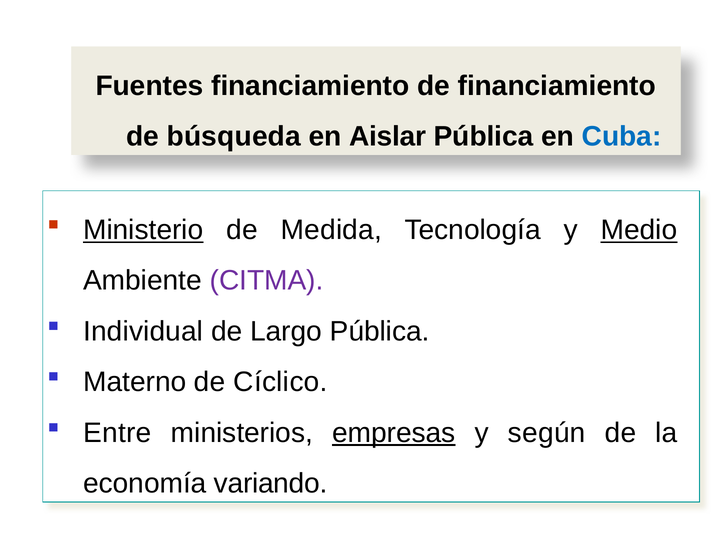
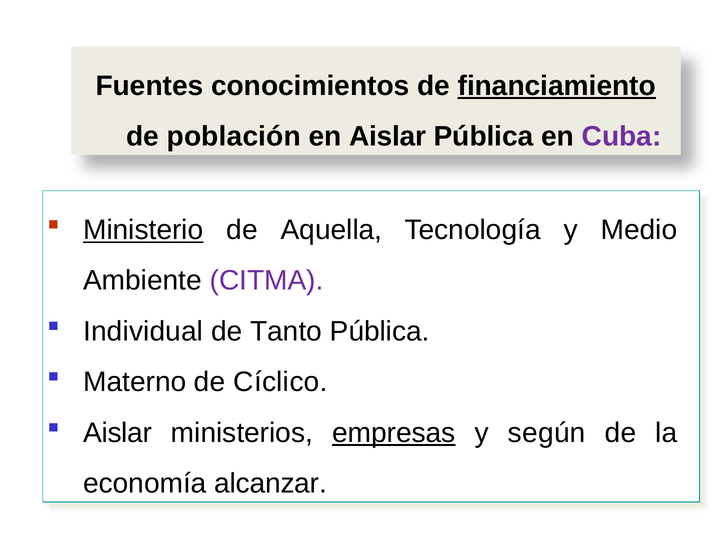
Fuentes financiamiento: financiamiento -> conocimientos (310, 86)
financiamiento underline: none -> present (557, 86)
búsqueda: búsqueda -> población (234, 137)
Cuba colour: blue -> purple (622, 137)
Medida: Medida -> Aquella (331, 230)
Medio underline: present -> none (639, 230)
Largo: Largo -> Tanto (286, 331)
Entre: Entre -> Aislar (118, 433)
variando: variando -> alcanzar (271, 484)
